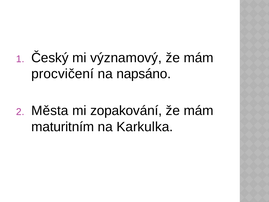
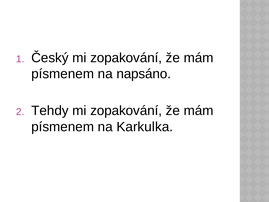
významový: významový -> zopakování (126, 58)
procvičení: procvičení -> písmenem (63, 74)
Města: Města -> Tehdy (50, 111)
maturitním: maturitním -> písmenem (63, 127)
